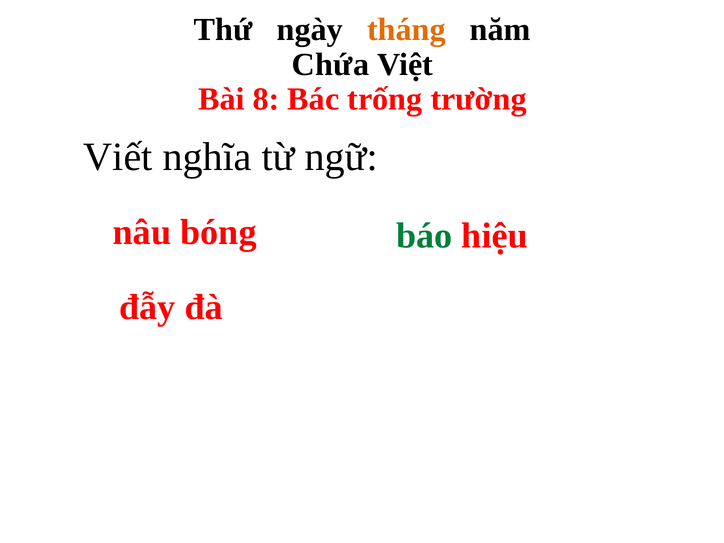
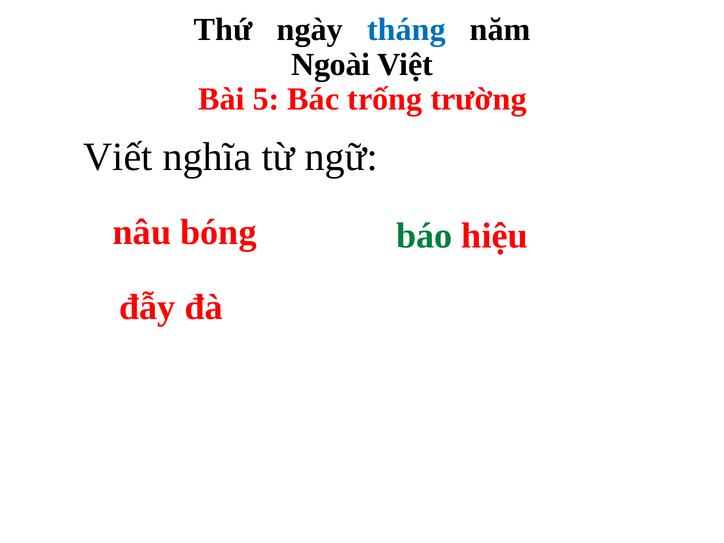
tháng colour: orange -> blue (406, 30)
Chứa: Chứa -> Ngoài (331, 64)
8: 8 -> 5 (266, 99)
